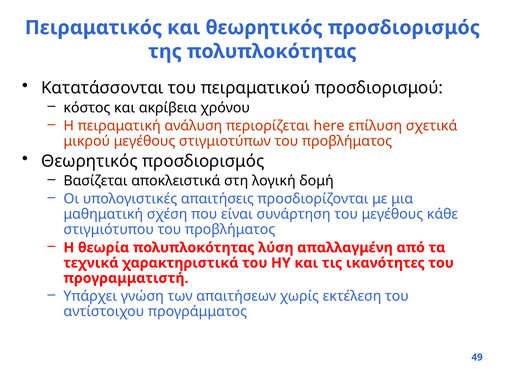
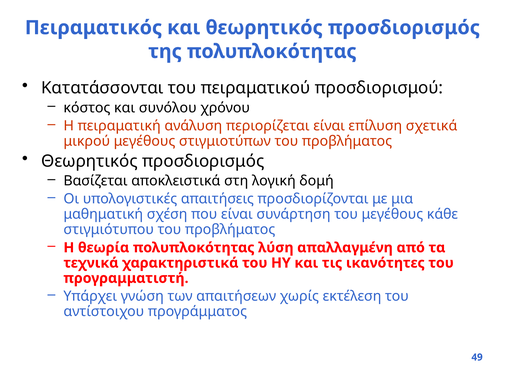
ακρίβεια: ακρίβεια -> συνόλου (168, 108)
περιορίζεται here: here -> είναι (329, 126)
